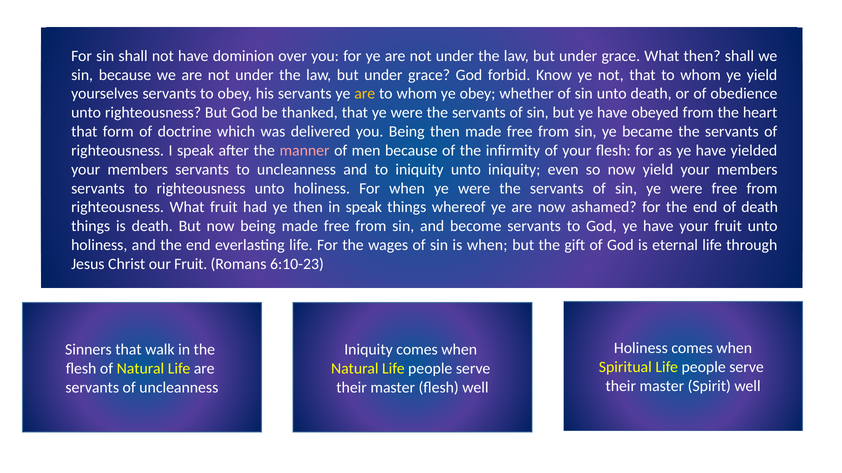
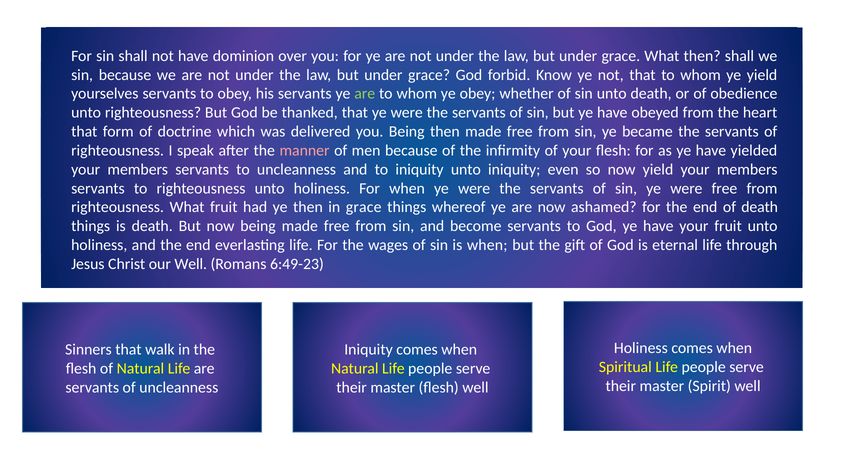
are colour: yellow -> light green (365, 94)
in speak: speak -> grace (364, 208)
our Fruit: Fruit -> Well (191, 264)
6:10-23: 6:10-23 -> 6:49-23 (297, 264)
